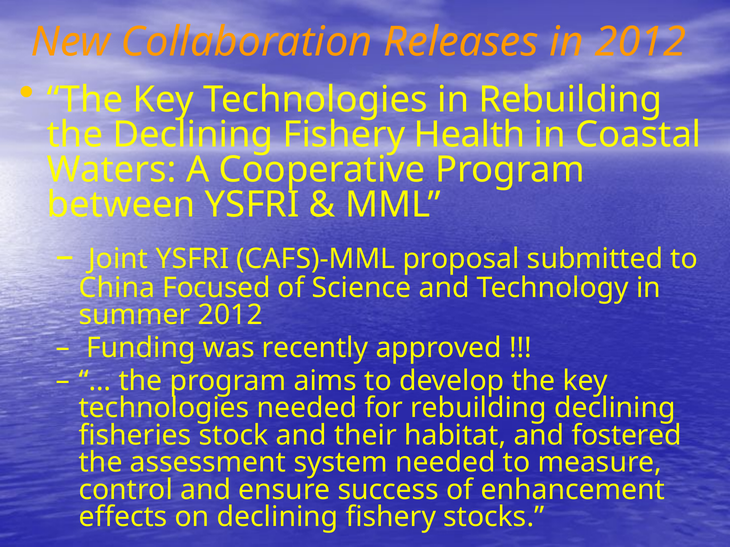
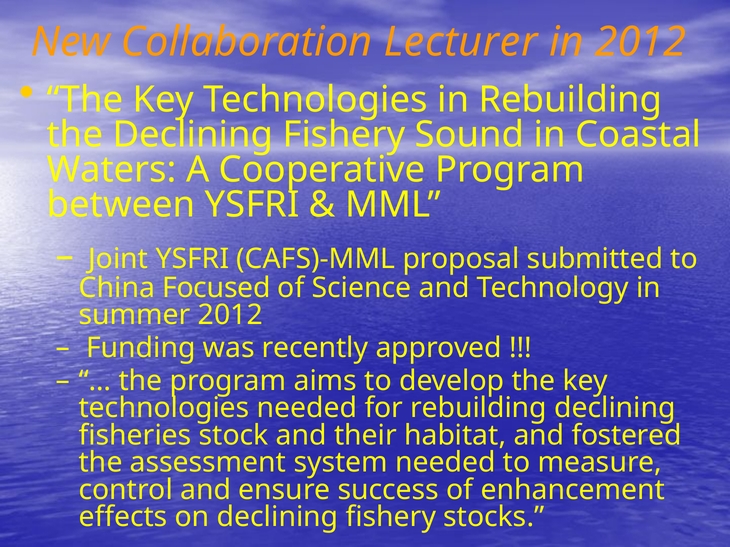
Releases: Releases -> Lecturer (461, 42)
Health: Health -> Sound (470, 135)
